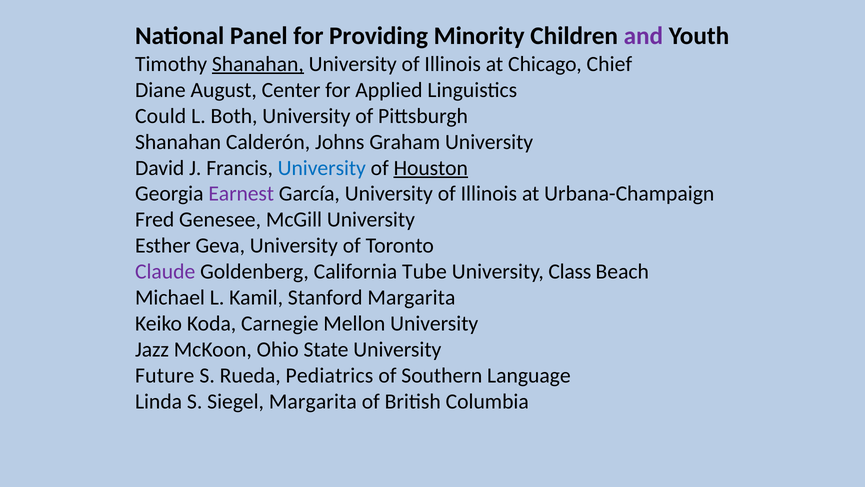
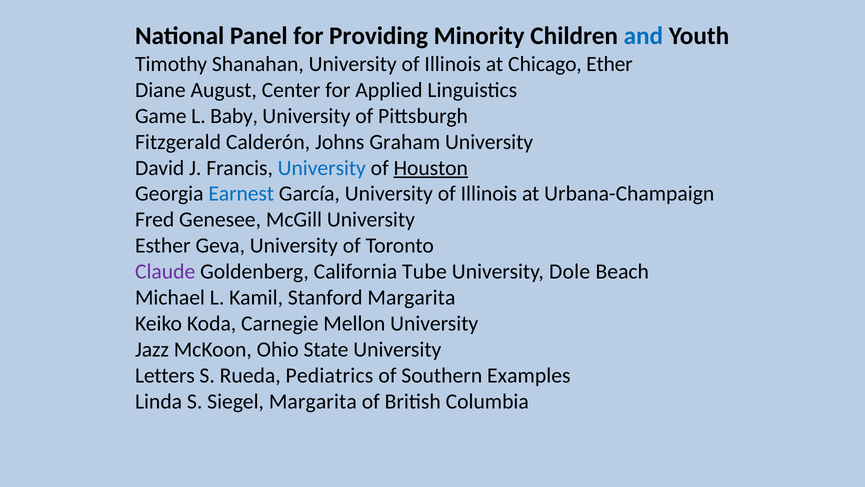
and colour: purple -> blue (643, 36)
Shanahan underline: present -> none (258, 64)
Chief: Chief -> Ether (609, 64)
Could: Could -> Game (161, 116)
Both: Both -> Baby (234, 116)
Shanahan: Shanahan -> Fitzgerald (178, 142)
Earnest colour: purple -> blue (241, 194)
Class: Class -> Dole (570, 272)
Future: Future -> Letters (165, 375)
Language: Language -> Examples (529, 375)
